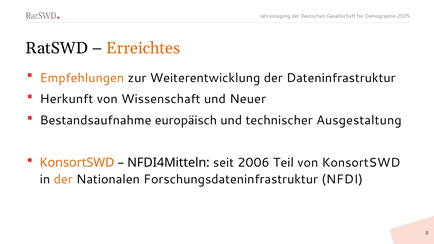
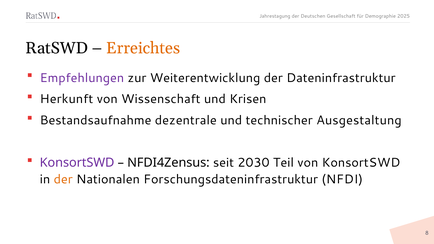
Empfehlungen colour: orange -> purple (82, 78)
Neuer: Neuer -> Krisen (248, 99)
europäisch: europäisch -> dezentrale (186, 120)
KonsortSWD colour: orange -> purple (77, 163)
NFDI4Mitteln: NFDI4Mitteln -> NFDI4Zensus (168, 163)
2006: 2006 -> 2030 (254, 163)
